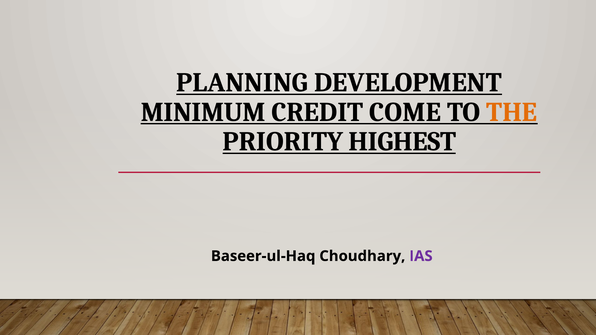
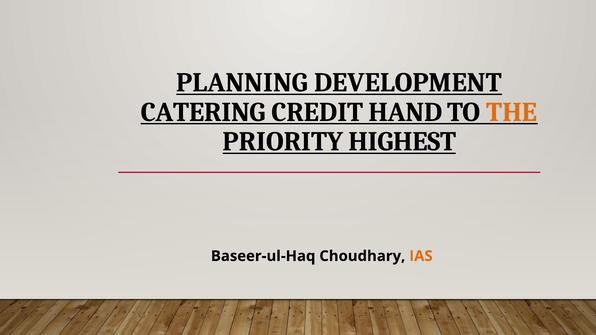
MINIMUM: MINIMUM -> CATERING (203, 112)
COME: COME -> HAND (405, 112)
IAS colour: purple -> orange (421, 256)
